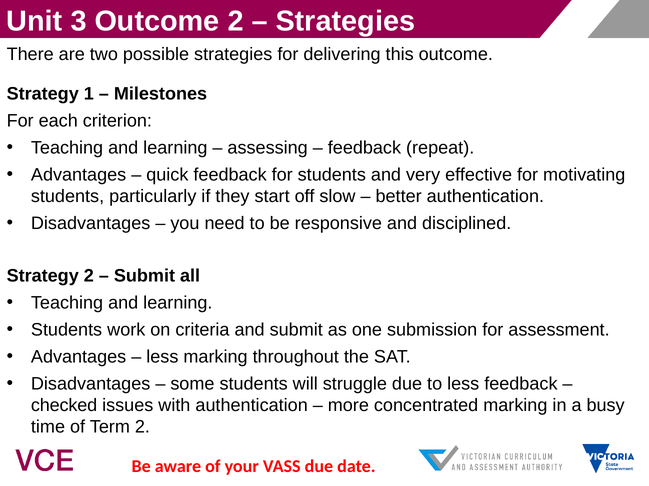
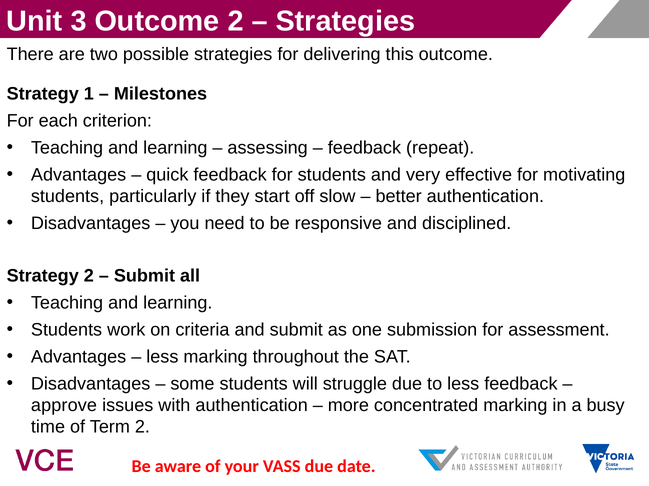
checked: checked -> approve (64, 406)
